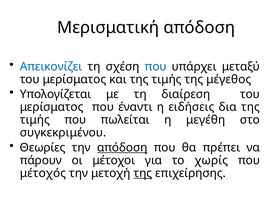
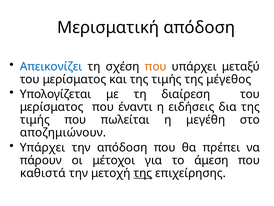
που colour: blue -> orange (156, 66)
συγκεκριμένου: συγκεκριμένου -> αποζημιώνουν (63, 132)
Θεωρίες: Θεωρίες -> Υπάρχει (43, 147)
απόδοση underline: present -> none (122, 147)
χωρίς: χωρίς -> άμεση (211, 160)
μέτοχός: μέτοχός -> καθιστά (43, 173)
